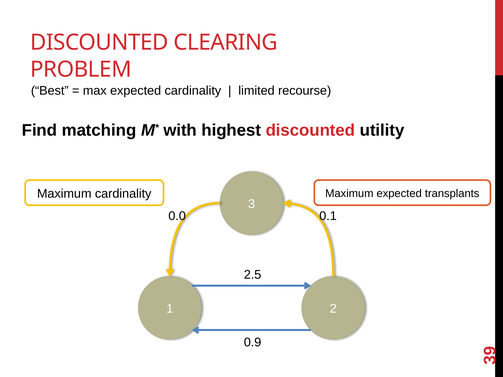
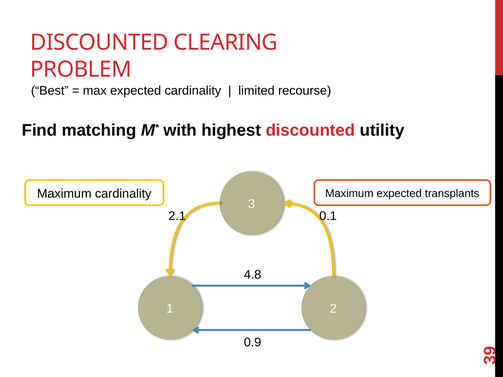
0.0: 0.0 -> 2.1 (177, 216)
2.5: 2.5 -> 4.8 (253, 275)
